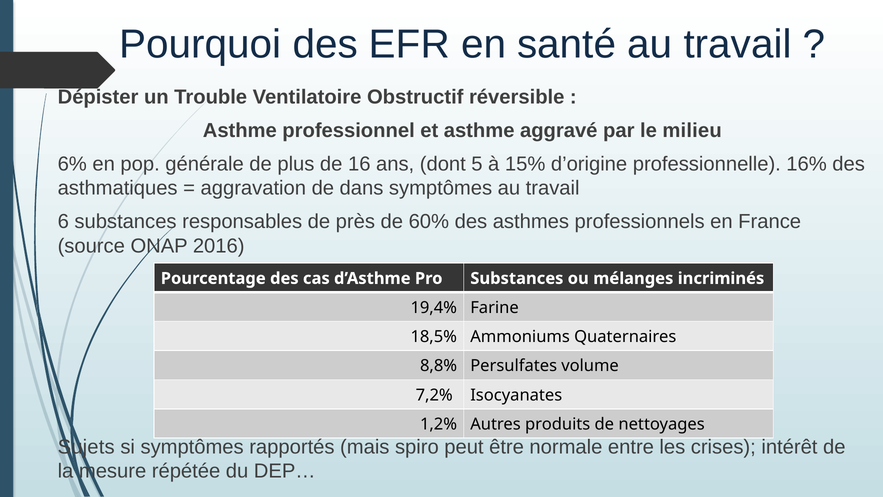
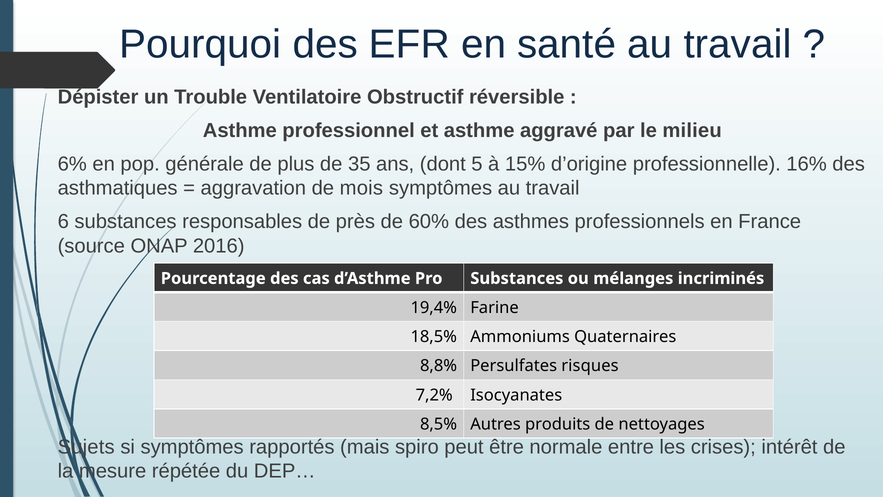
16: 16 -> 35 (359, 164)
dans: dans -> mois (361, 188)
volume: volume -> risques (590, 366)
1,2%: 1,2% -> 8,5% (439, 424)
